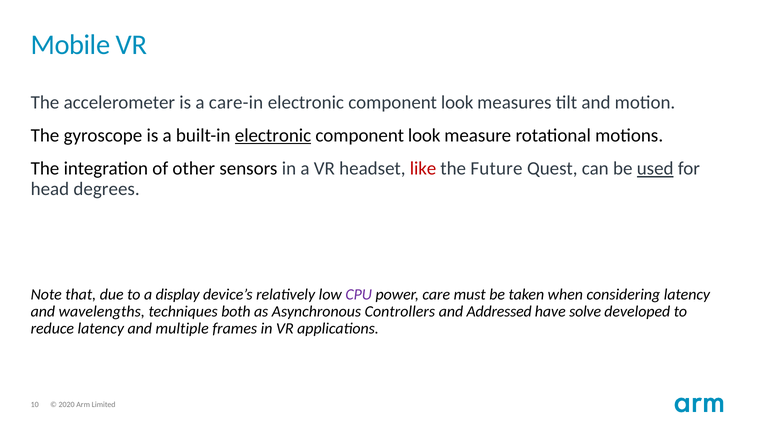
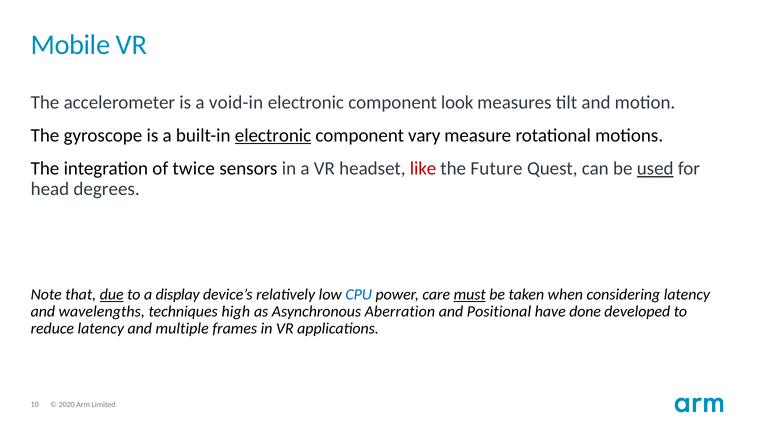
care-in: care-in -> void-in (236, 102)
look: look -> vary (424, 136)
other: other -> twice (194, 169)
due underline: none -> present (112, 295)
CPU colour: purple -> blue (359, 295)
must underline: none -> present (470, 295)
both: both -> high (236, 312)
Controllers: Controllers -> Aberration (400, 312)
Addressed: Addressed -> Positional (499, 312)
solve: solve -> done (585, 312)
